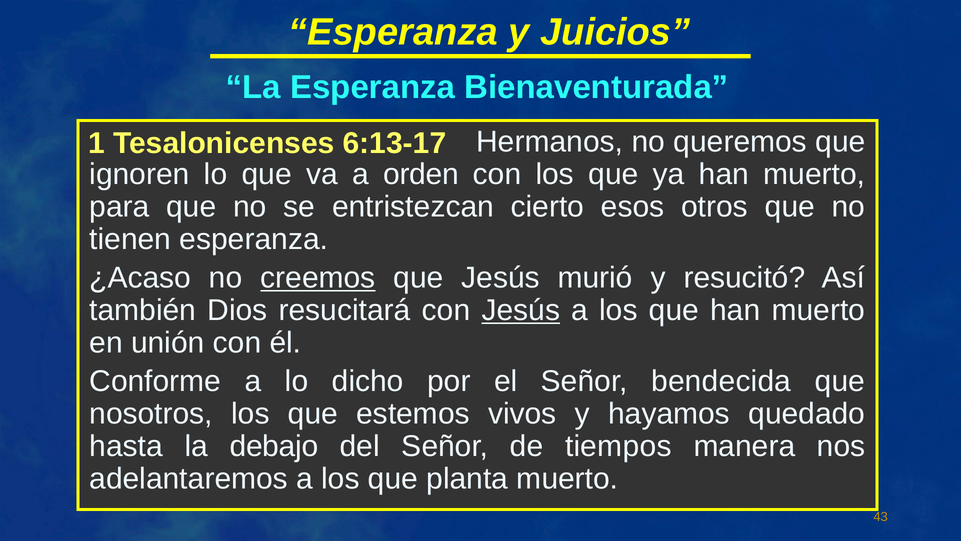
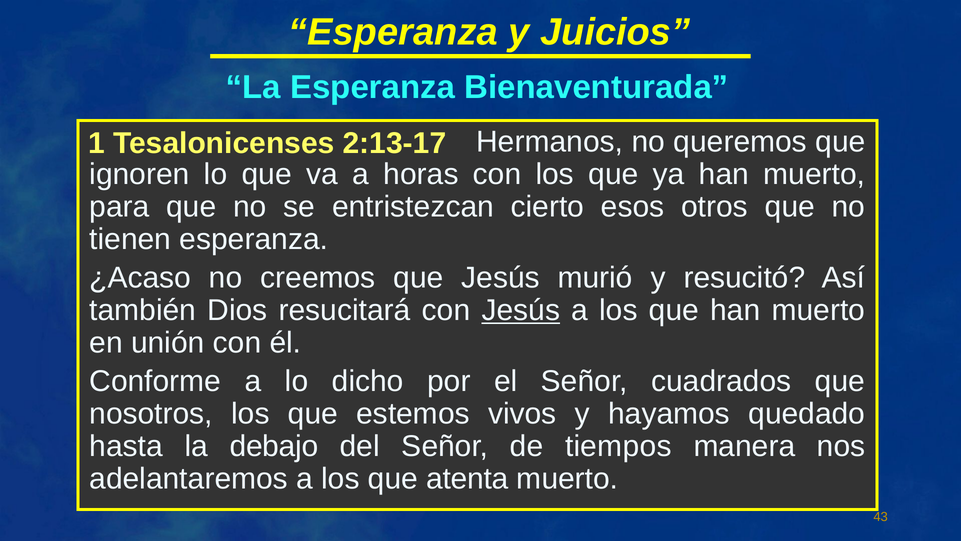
6:13-17: 6:13-17 -> 2:13-17 (395, 143)
orden: orden -> horas (421, 174)
creemos underline: present -> none (318, 278)
bendecida: bendecida -> cuadrados (721, 381)
planta: planta -> atenta (467, 478)
